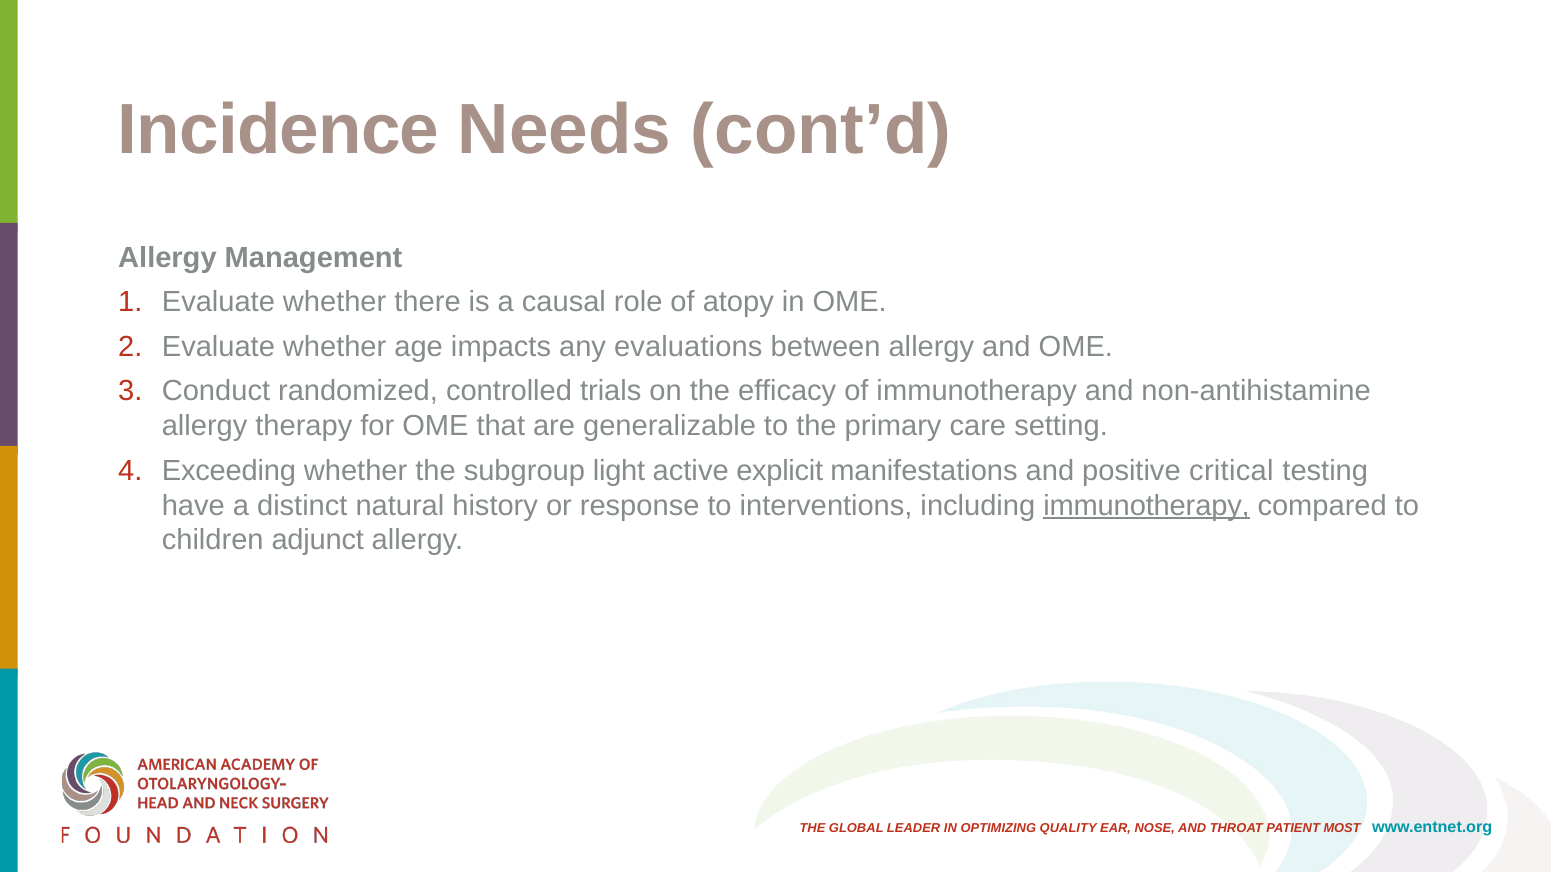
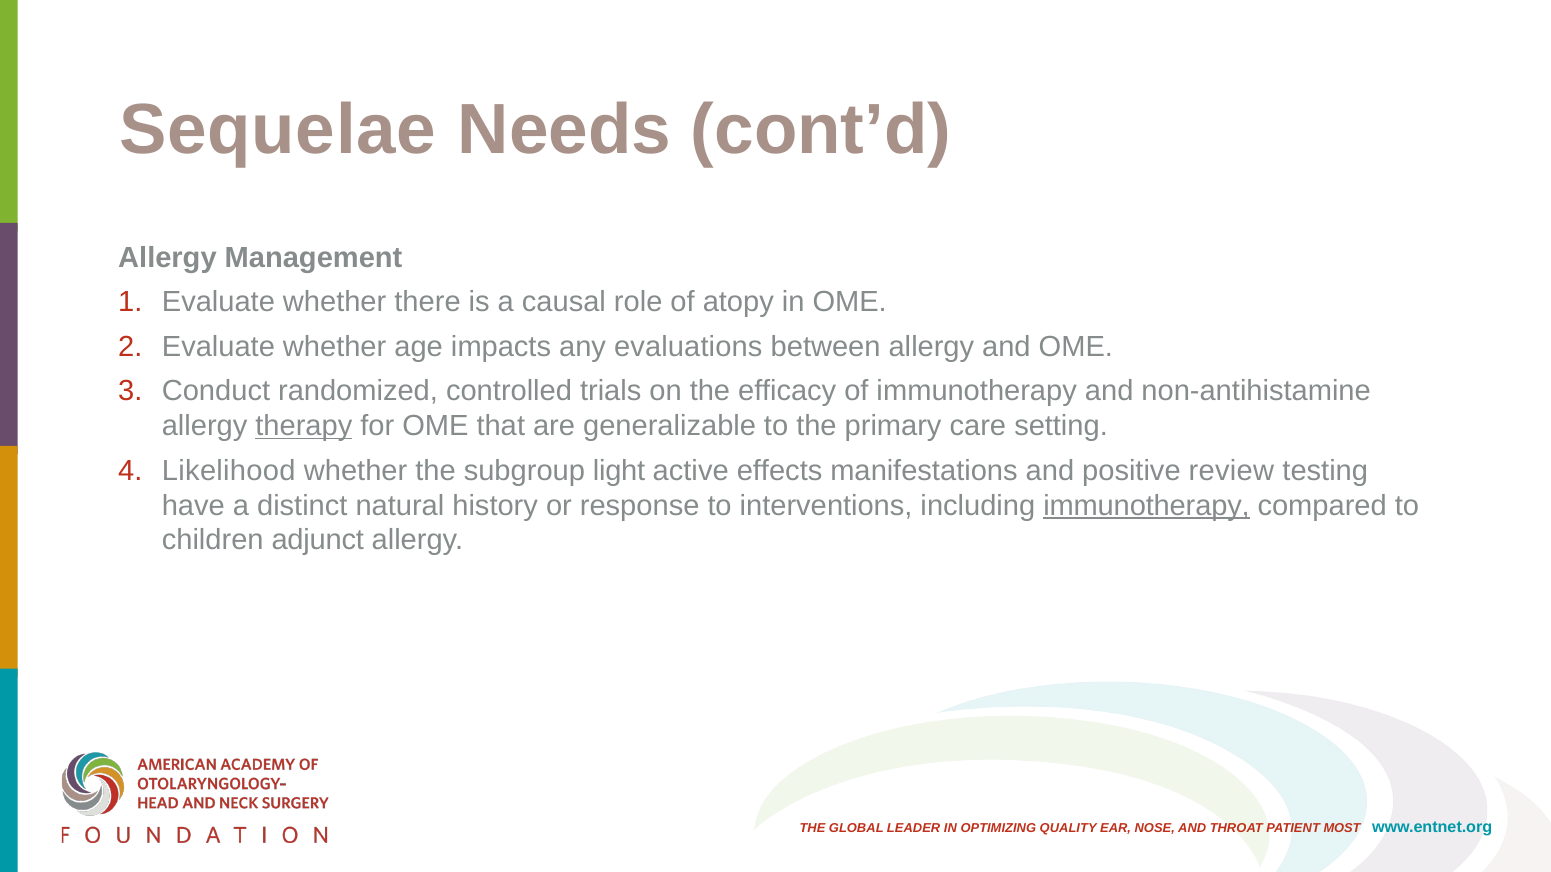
Incidence: Incidence -> Sequelae (278, 130)
therapy underline: none -> present (304, 426)
Exceeding: Exceeding -> Likelihood (229, 471)
explicit: explicit -> effects (780, 471)
critical: critical -> review (1231, 471)
